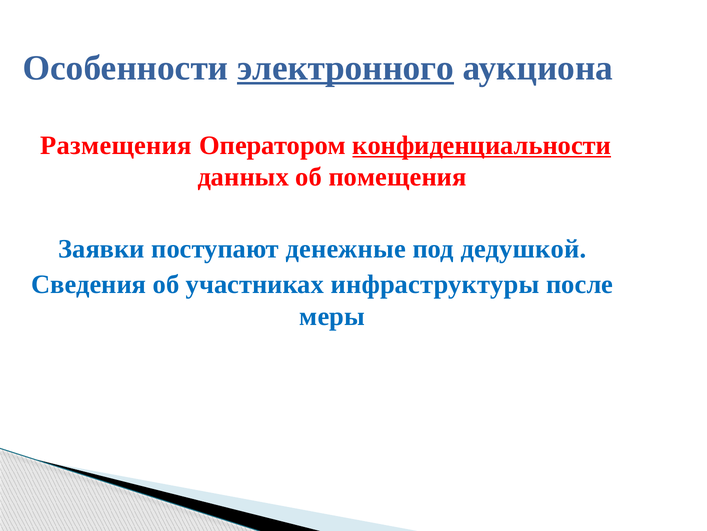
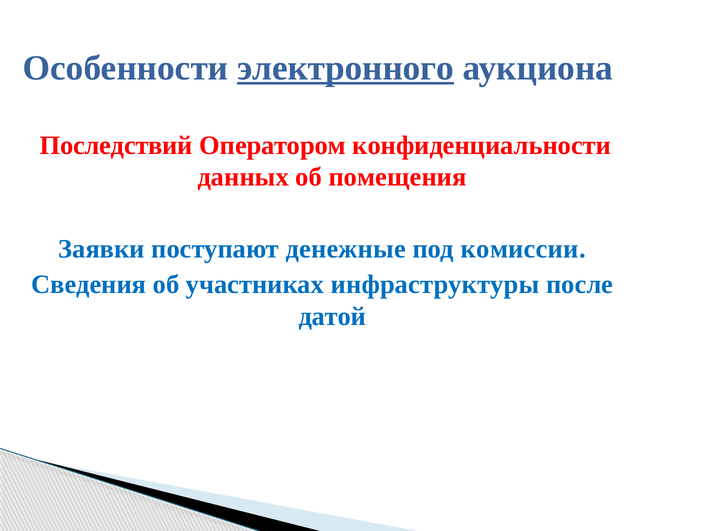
Размещения: Размещения -> Последствий (116, 145)
конфиденциальности underline: present -> none (482, 145)
дедушкой: дедушкой -> комиссии (523, 248)
меры: меры -> датой (332, 316)
